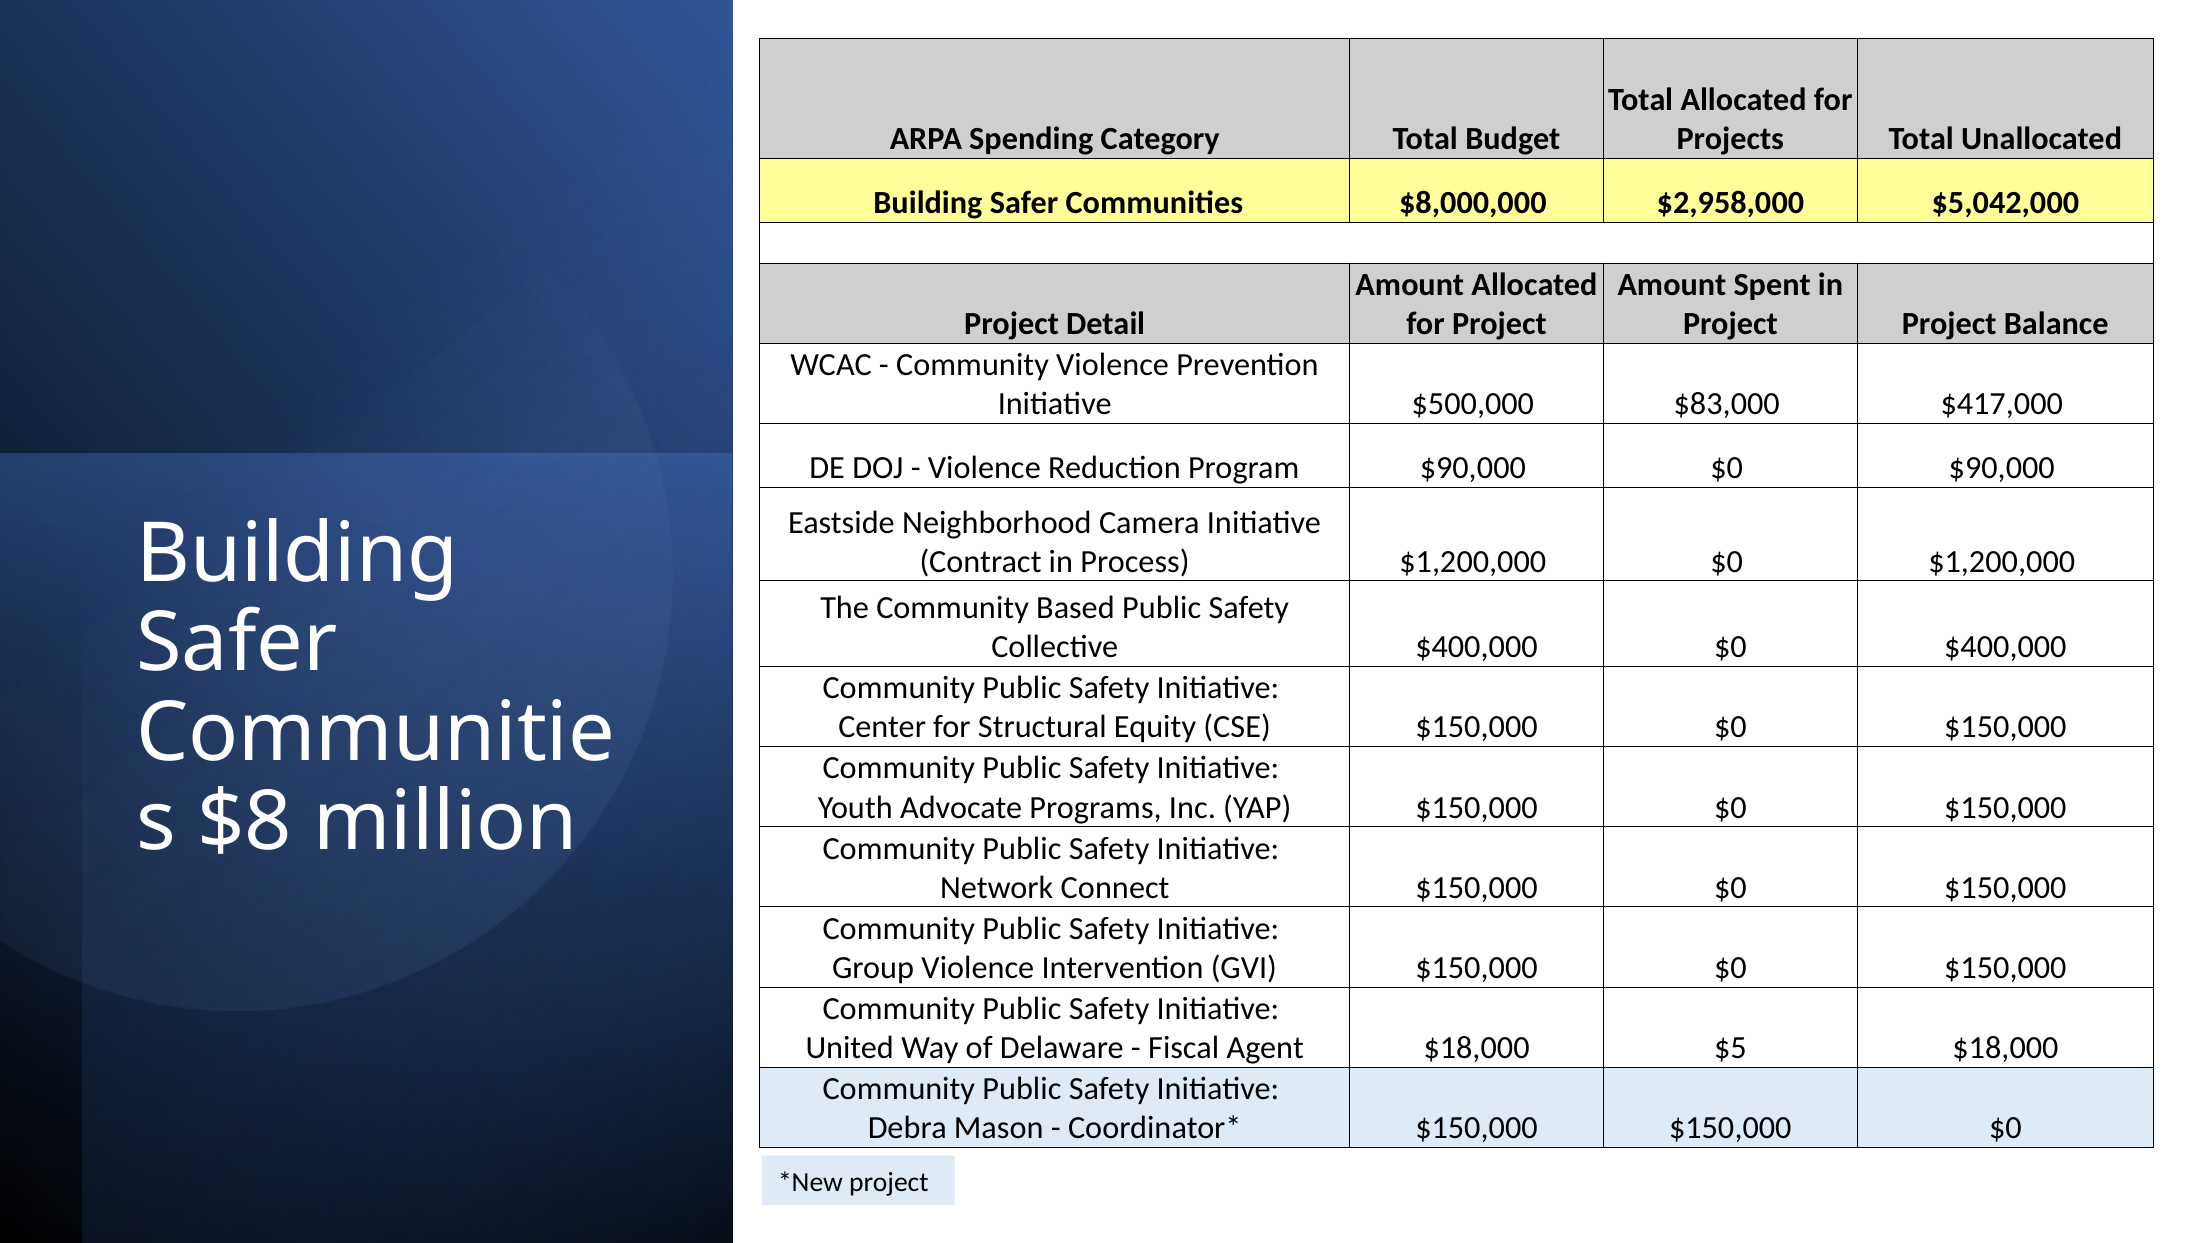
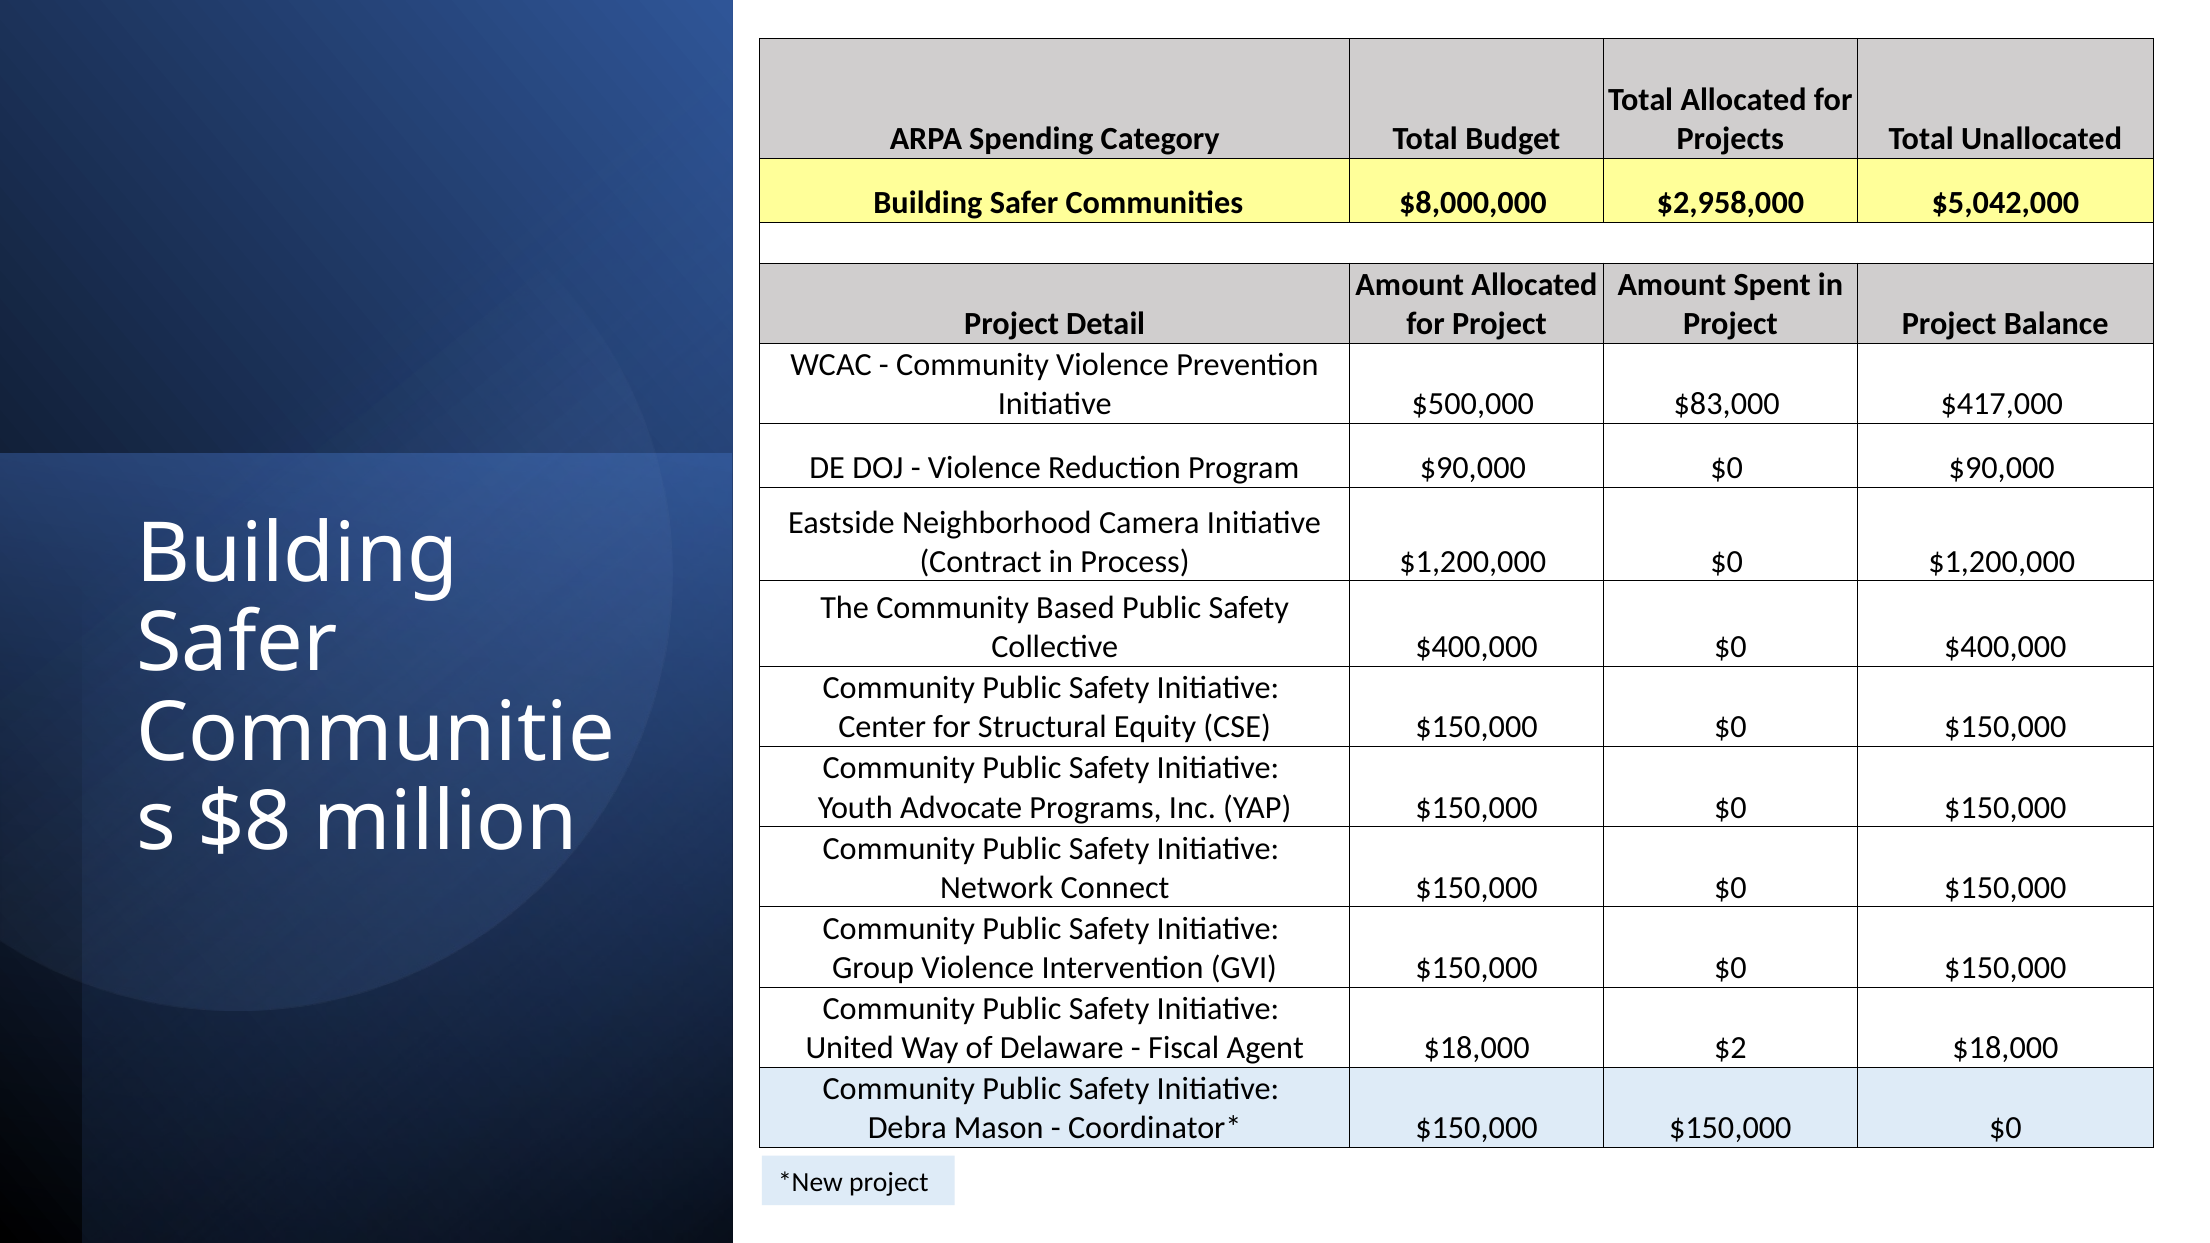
$5: $5 -> $2 (1730, 1048)
